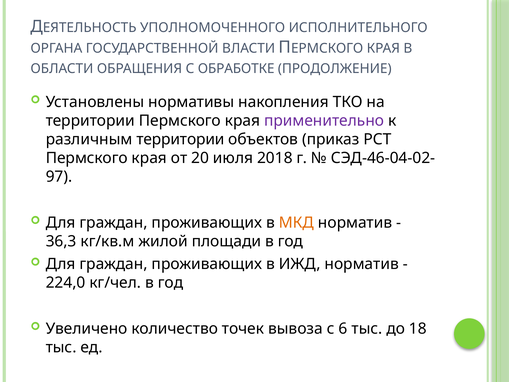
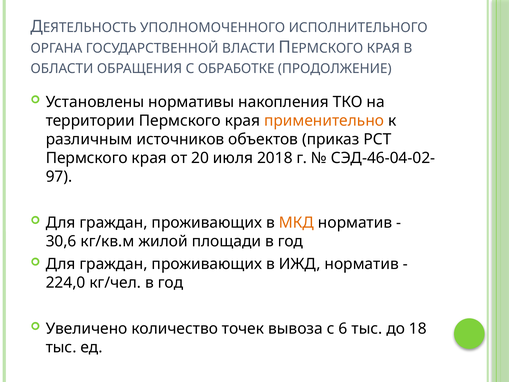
применительно colour: purple -> orange (324, 121)
различным территории: территории -> источников (180, 139)
36,3: 36,3 -> 30,6 (61, 241)
